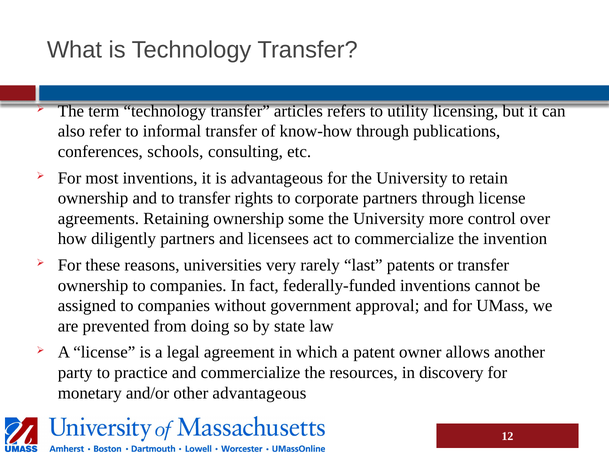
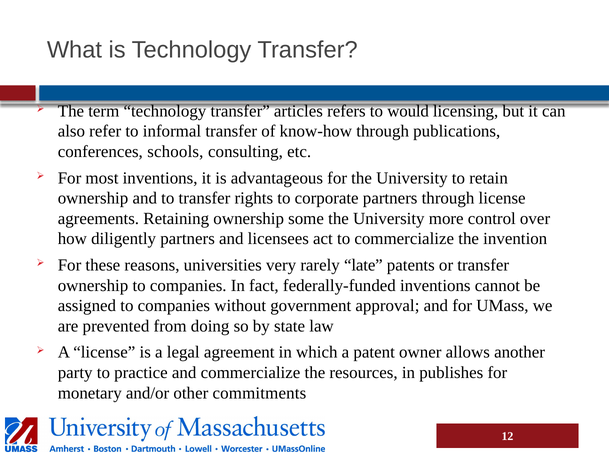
utility: utility -> would (408, 111)
last: last -> late (363, 265)
discovery: discovery -> publishes (451, 372)
other advantageous: advantageous -> commitments (259, 393)
